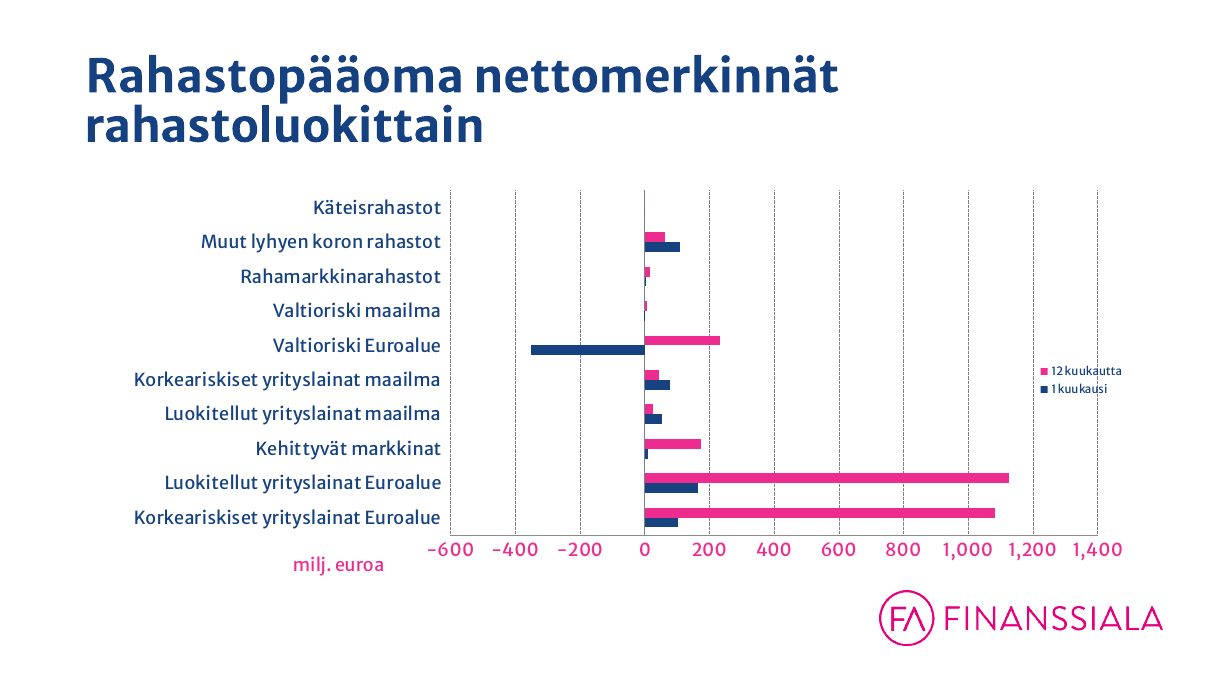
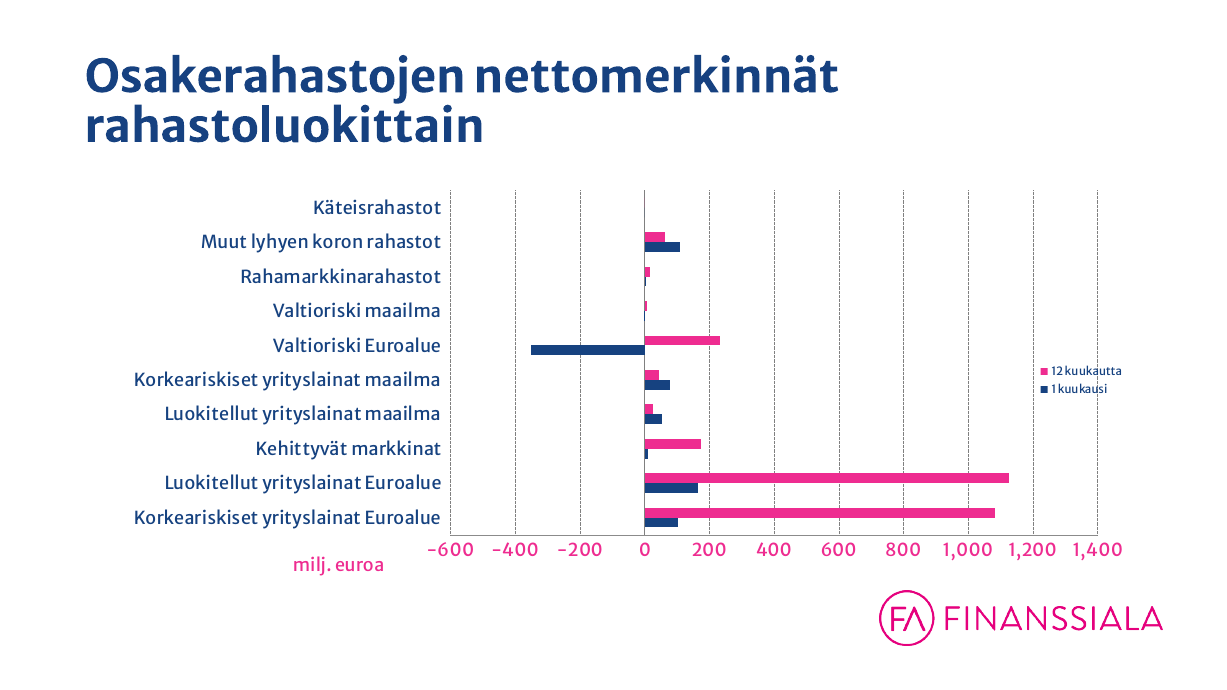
Rahastopääoma: Rahastopääoma -> Osakerahastojen (275, 77)
